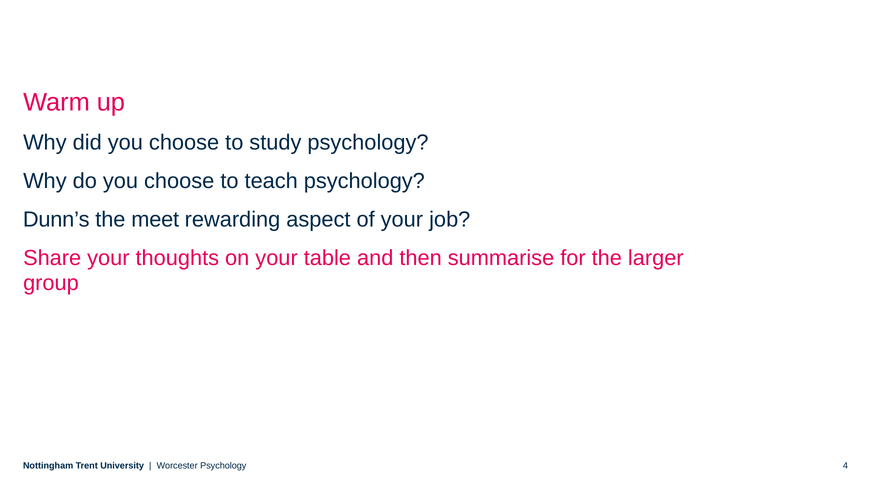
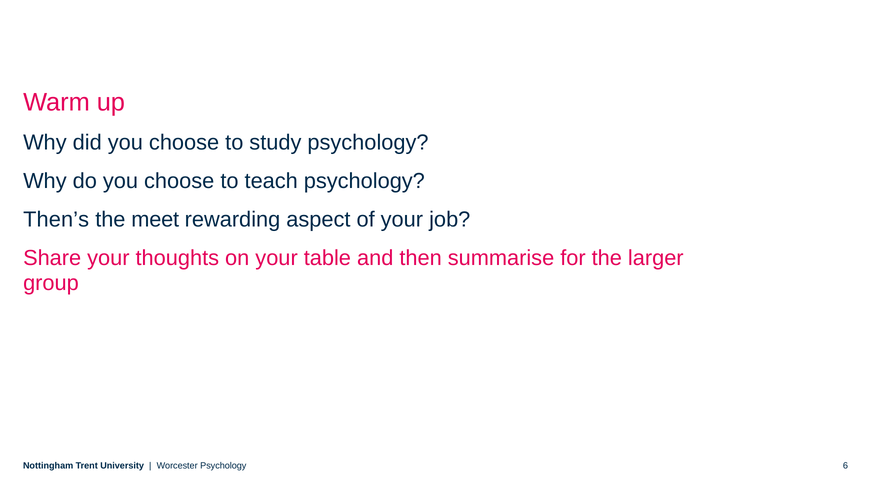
Dunn’s: Dunn’s -> Then’s (56, 220)
4: 4 -> 6 (845, 466)
